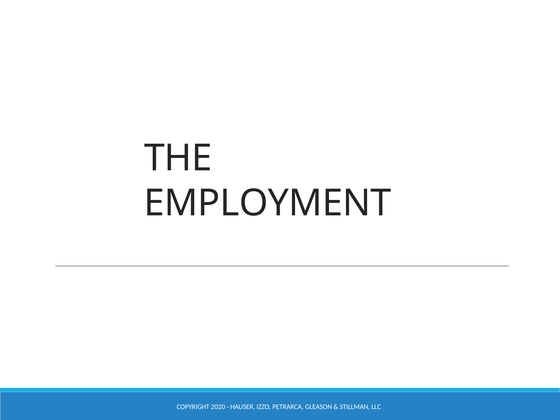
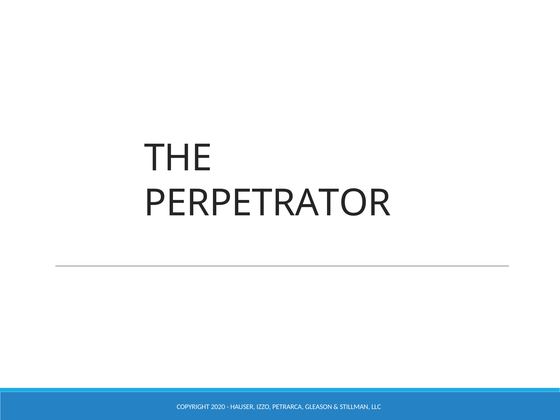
EMPLOYMENT: EMPLOYMENT -> PERPETRATOR (267, 203)
